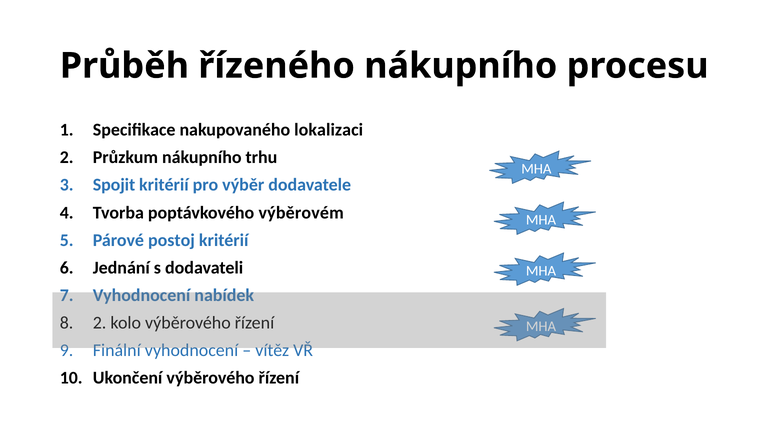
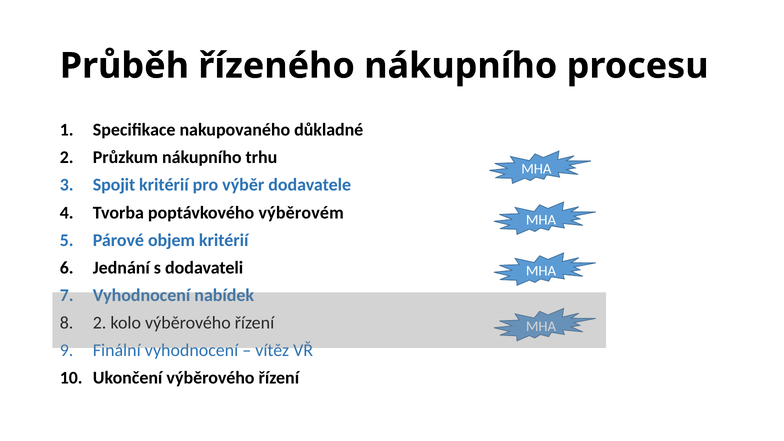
lokalizaci: lokalizaci -> důkladné (329, 130)
postoj: postoj -> objem (172, 240)
